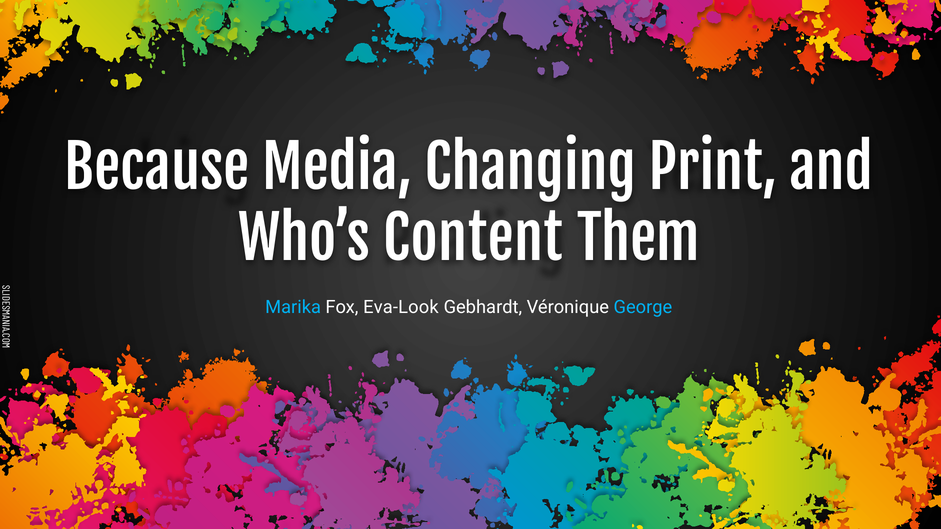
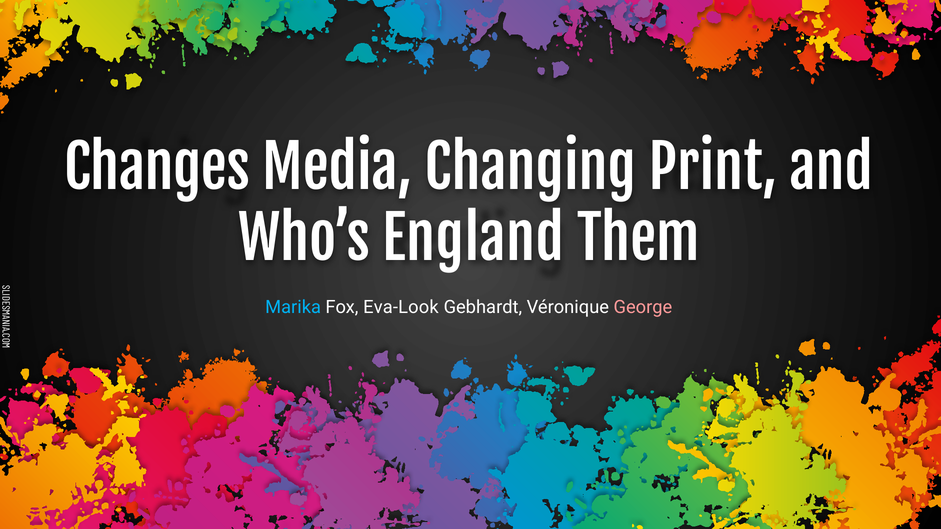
Because: Because -> Changes (157, 170)
Content: Content -> England (473, 241)
George colour: light blue -> pink (643, 308)
